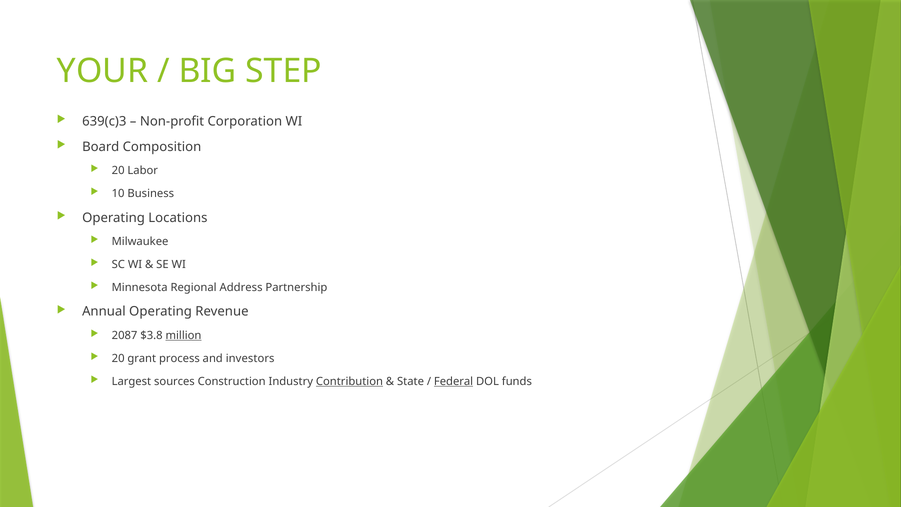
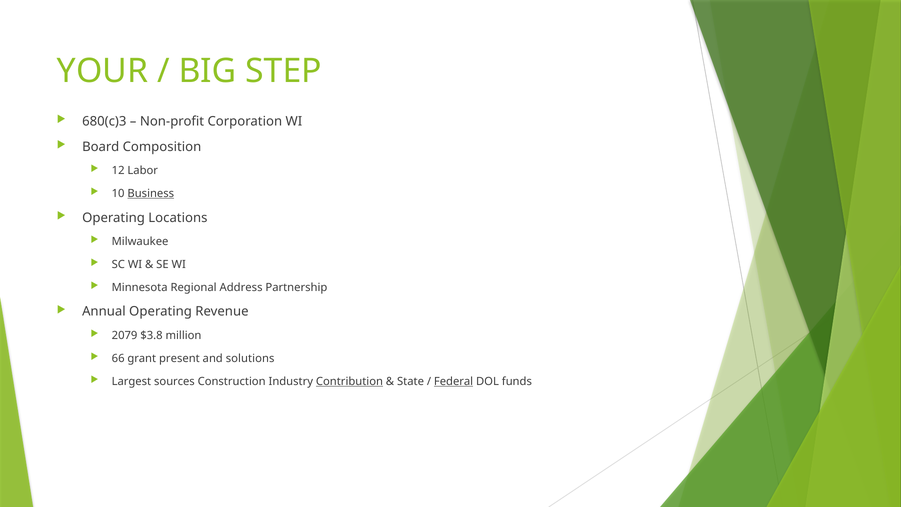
639(c)3: 639(c)3 -> 680(c)3 (104, 121)
20: 20 -> 12 (118, 171)
Business underline: none -> present (151, 193)
2087: 2087 -> 2079 (125, 335)
million underline: present -> none (184, 335)
20: 20 -> 66 (118, 358)
process: process -> present (179, 358)
investors: investors -> solutions (250, 358)
